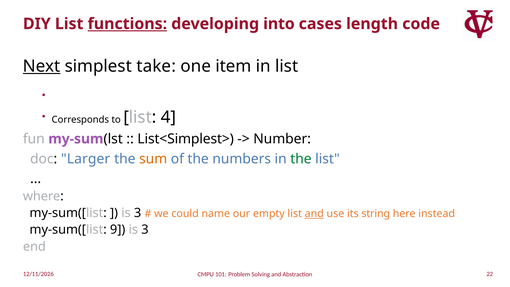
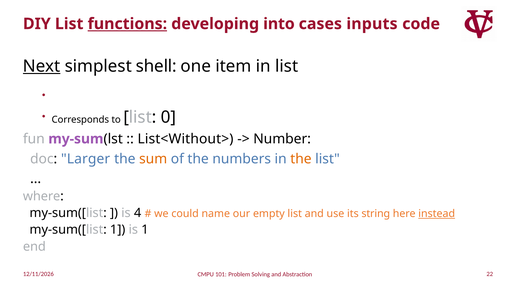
length: length -> inputs (372, 24)
take: take -> shell (156, 66)
4: 4 -> 0 (169, 117)
List<Simplest>: List<Simplest> -> List<Without> (186, 139)
the colour: green -> orange (301, 159)
3: 3 -> 4 (138, 213)
and underline: present -> none (314, 214)
instead underline: none -> present (437, 214)
my-sum([list 9: 9 -> 1 (118, 230)
3: 3 -> 1 (145, 230)
